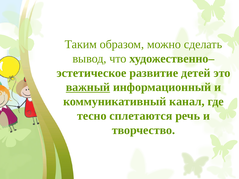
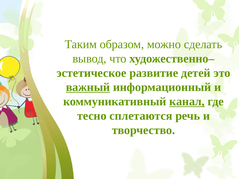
канал underline: none -> present (187, 102)
